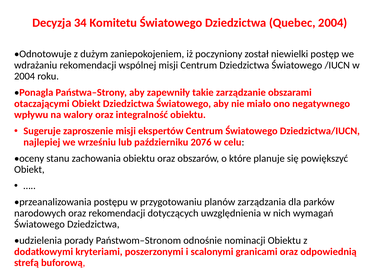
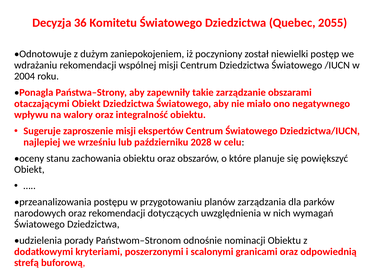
34: 34 -> 36 (80, 23)
Quebec 2004: 2004 -> 2055 (333, 23)
2076: 2076 -> 2028 (201, 142)
